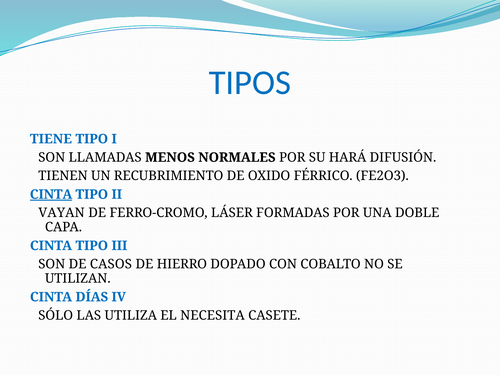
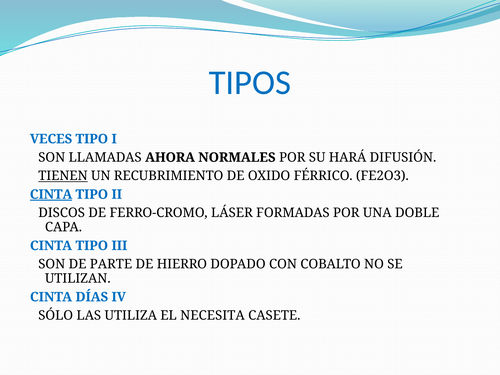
TIENE: TIENE -> VECES (51, 139)
MENOS: MENOS -> AHORA (170, 157)
TIENEN underline: none -> present (63, 176)
VAYAN: VAYAN -> DISCOS (62, 213)
CASOS: CASOS -> PARTE (111, 264)
